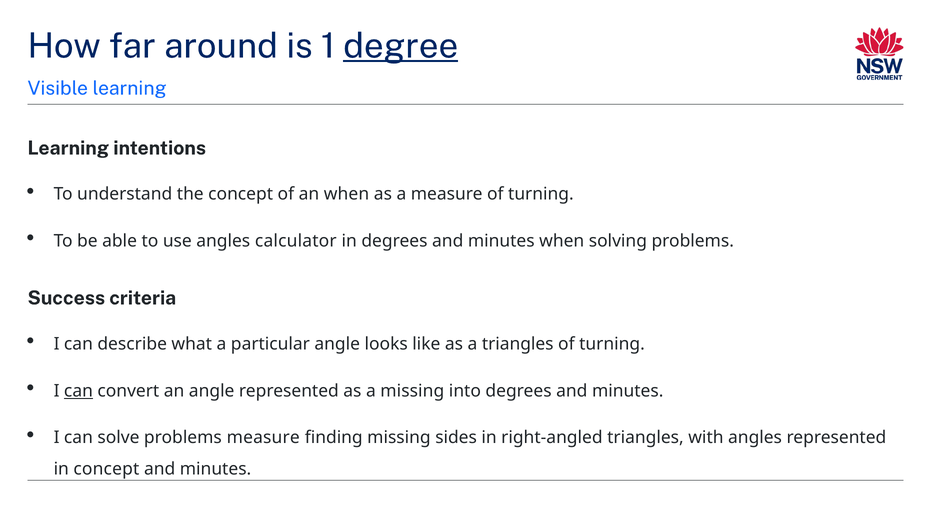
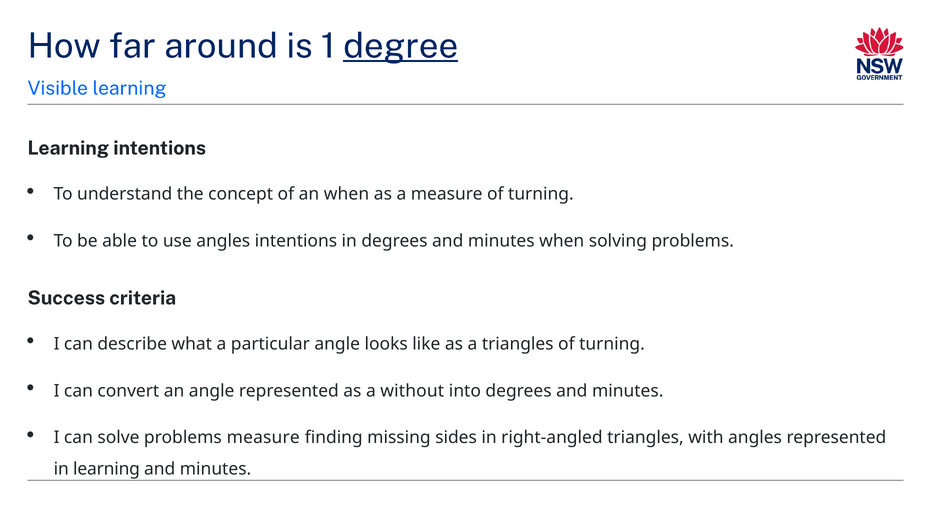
angles calculator: calculator -> intentions (296, 241)
can underline: present -> none (78, 391)
a missing: missing -> without (412, 391)
in concept: concept -> learning (107, 469)
